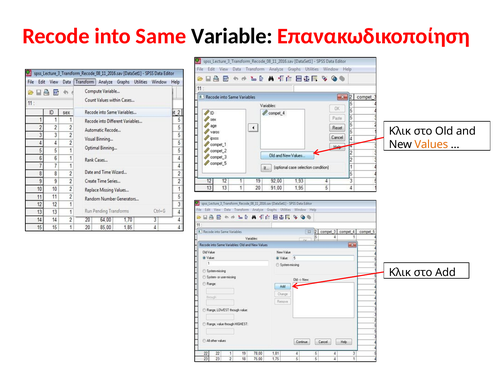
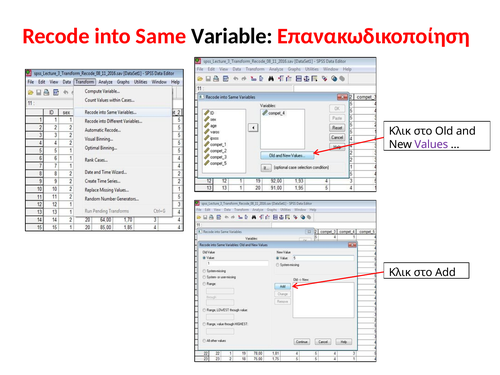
Values colour: orange -> purple (431, 145)
